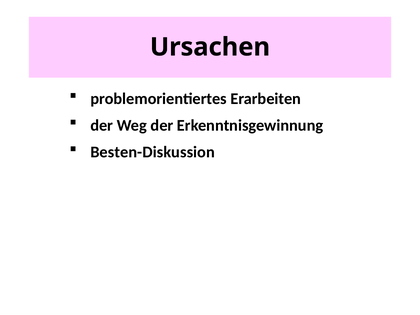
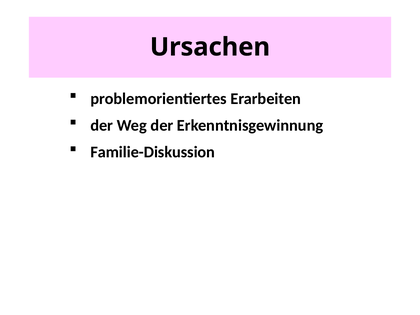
Besten-Diskussion: Besten-Diskussion -> Familie-Diskussion (153, 152)
